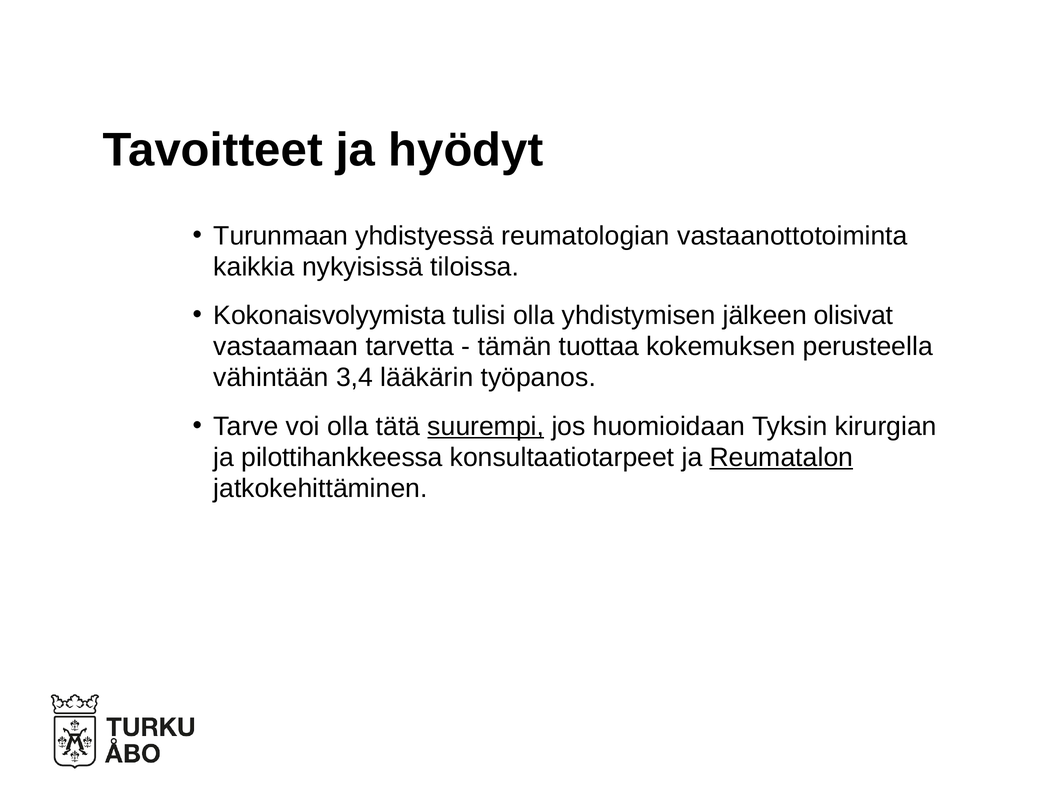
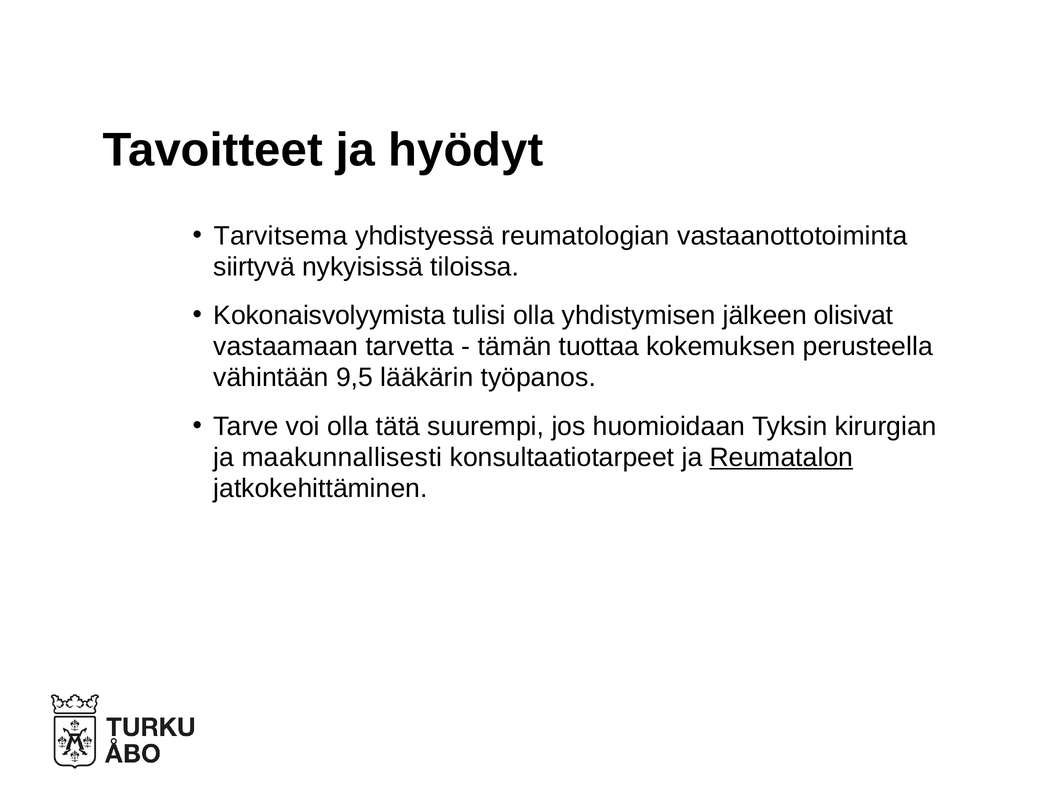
Turunmaan: Turunmaan -> Tarvitsema (281, 236)
kaikkia: kaikkia -> siirtyvä (254, 267)
3,4: 3,4 -> 9,5 (355, 378)
suurempi underline: present -> none (486, 426)
pilottihankkeessa: pilottihankkeessa -> maakunnallisesti (342, 457)
